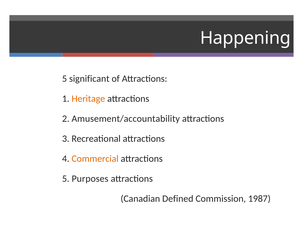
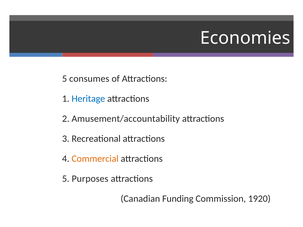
Happening: Happening -> Economies (245, 38)
significant: significant -> consumes (89, 79)
Heritage colour: orange -> blue (88, 99)
Defined: Defined -> Funding (178, 199)
1987: 1987 -> 1920 (259, 199)
